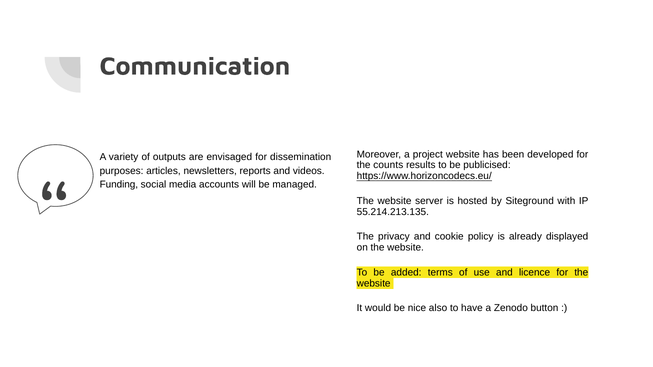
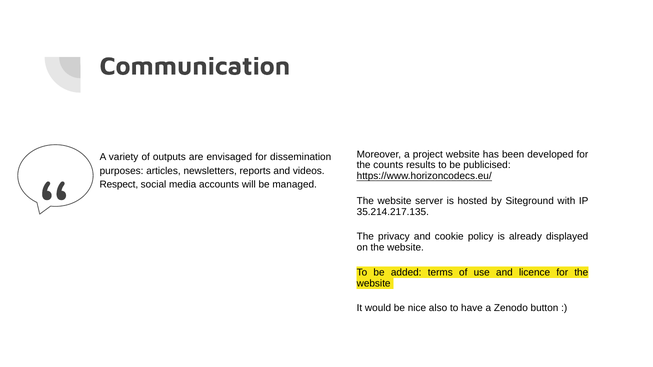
Funding: Funding -> Respect (119, 185)
55.214.213.135: 55.214.213.135 -> 35.214.217.135 (393, 212)
